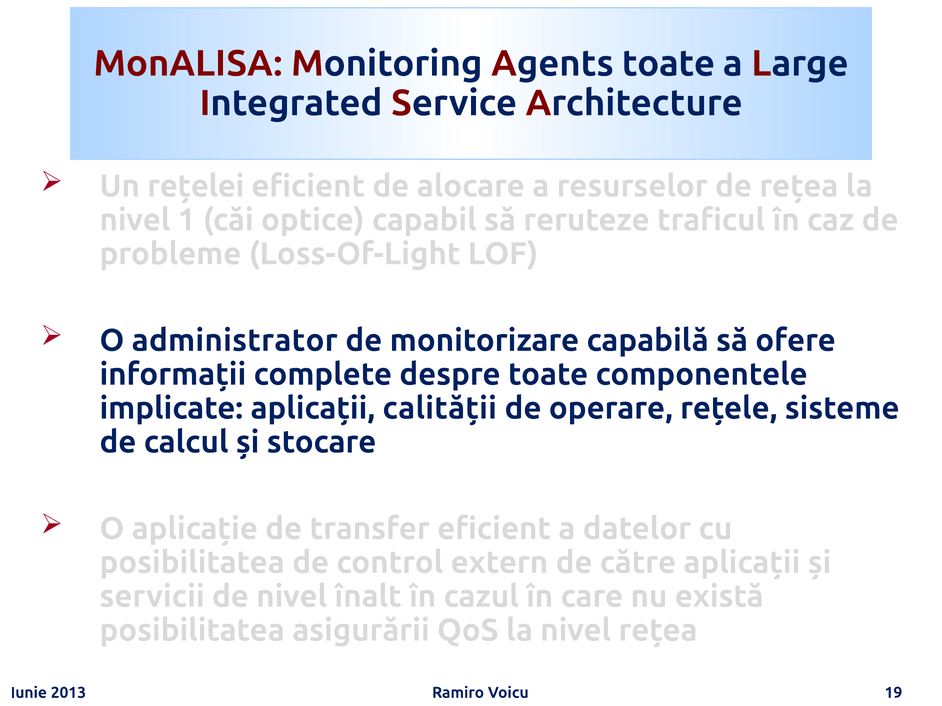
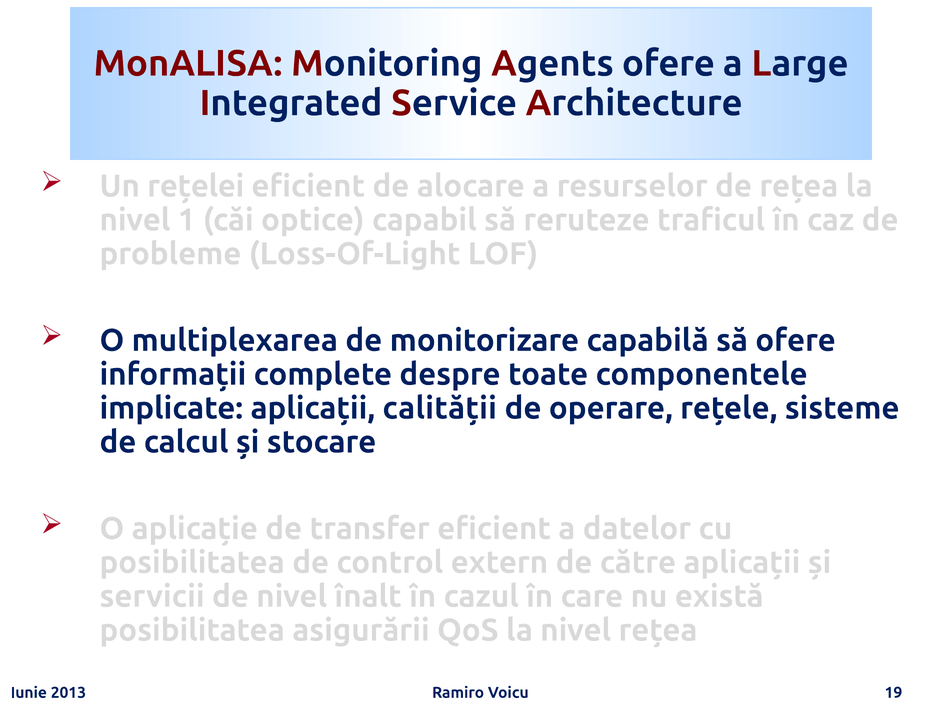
Agents toate: toate -> ofere (668, 64)
administrator: administrator -> multiplexarea (235, 341)
